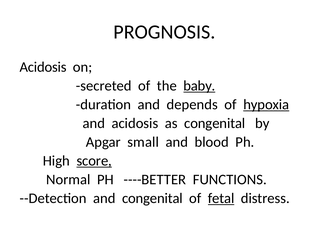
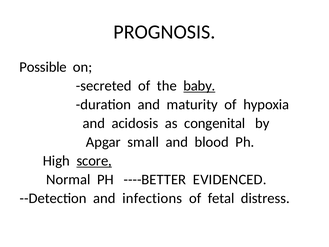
Acidosis: Acidosis -> Possible (43, 67)
depends: depends -> maturity (192, 104)
hypoxia underline: present -> none (266, 104)
FUNCTIONS: FUNCTIONS -> EVIDENCED (230, 179)
and congenital: congenital -> infections (152, 198)
fetal underline: present -> none (221, 198)
